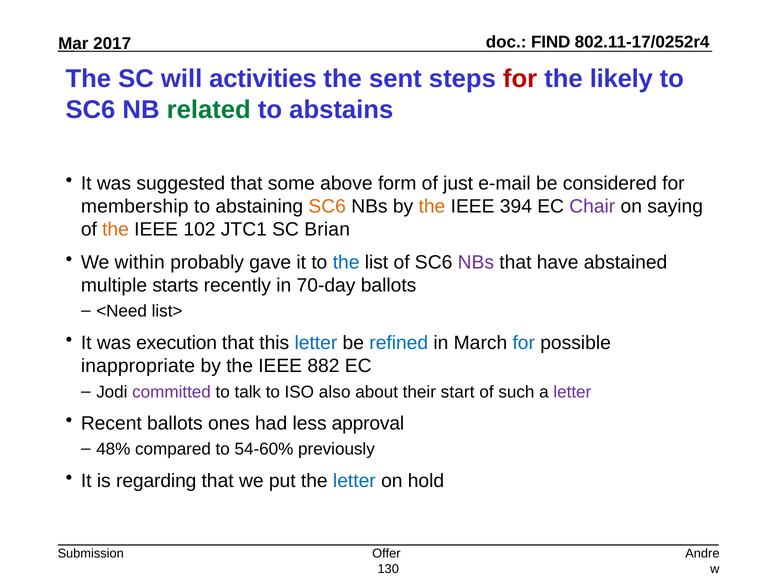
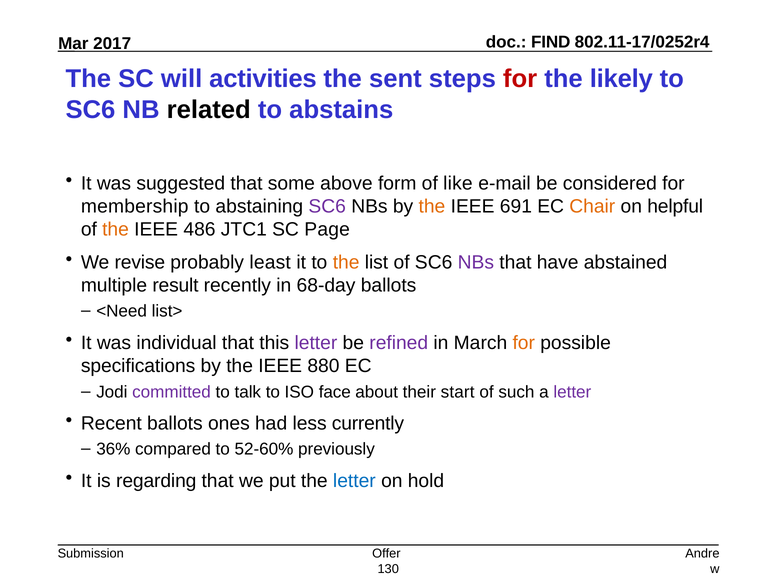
related colour: green -> black (209, 110)
just: just -> like (458, 184)
SC6 colour: orange -> purple (327, 207)
394: 394 -> 691 (516, 207)
Chair colour: purple -> orange (592, 207)
saying: saying -> helpful (675, 207)
102: 102 -> 486 (199, 230)
Brian: Brian -> Page (327, 230)
within: within -> revise (140, 263)
gave: gave -> least (270, 263)
the colour: blue -> orange (346, 263)
starts: starts -> result (175, 286)
70-day: 70-day -> 68-day (326, 286)
execution: execution -> individual (176, 343)
letter colour: blue -> purple (316, 343)
refined colour: blue -> purple (399, 343)
for colour: blue -> orange (524, 343)
inappropriate: inappropriate -> specifications (138, 366)
882: 882 -> 880 (323, 366)
also: also -> face (335, 392)
approval: approval -> currently (368, 424)
48%: 48% -> 36% (113, 450)
54-60%: 54-60% -> 52-60% (264, 450)
